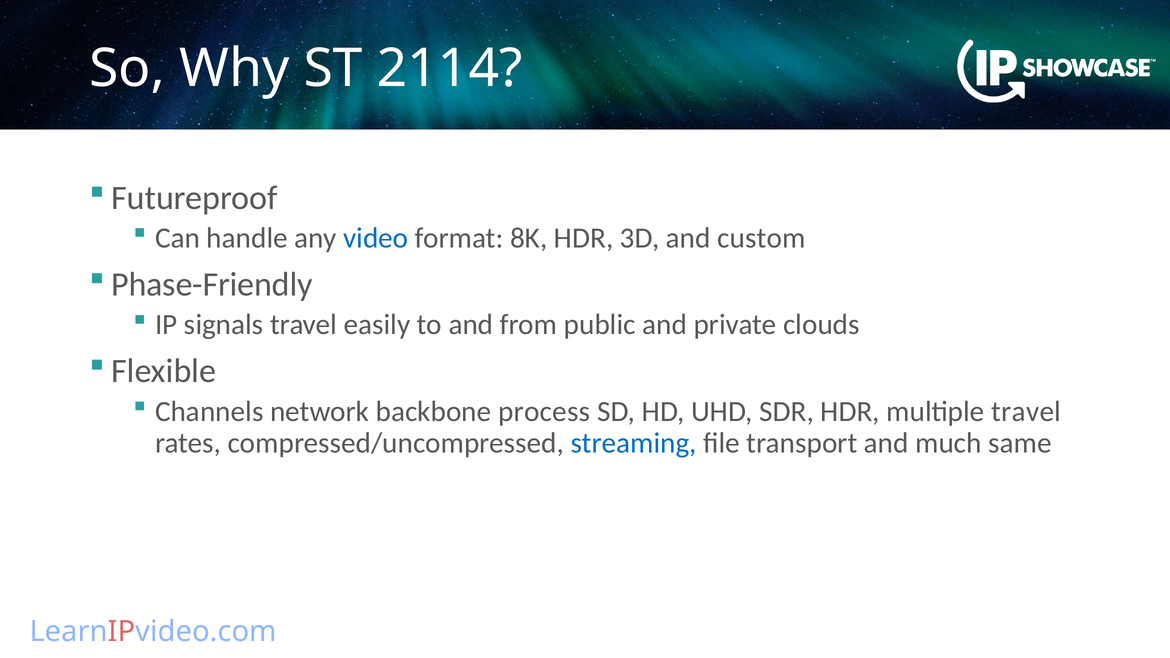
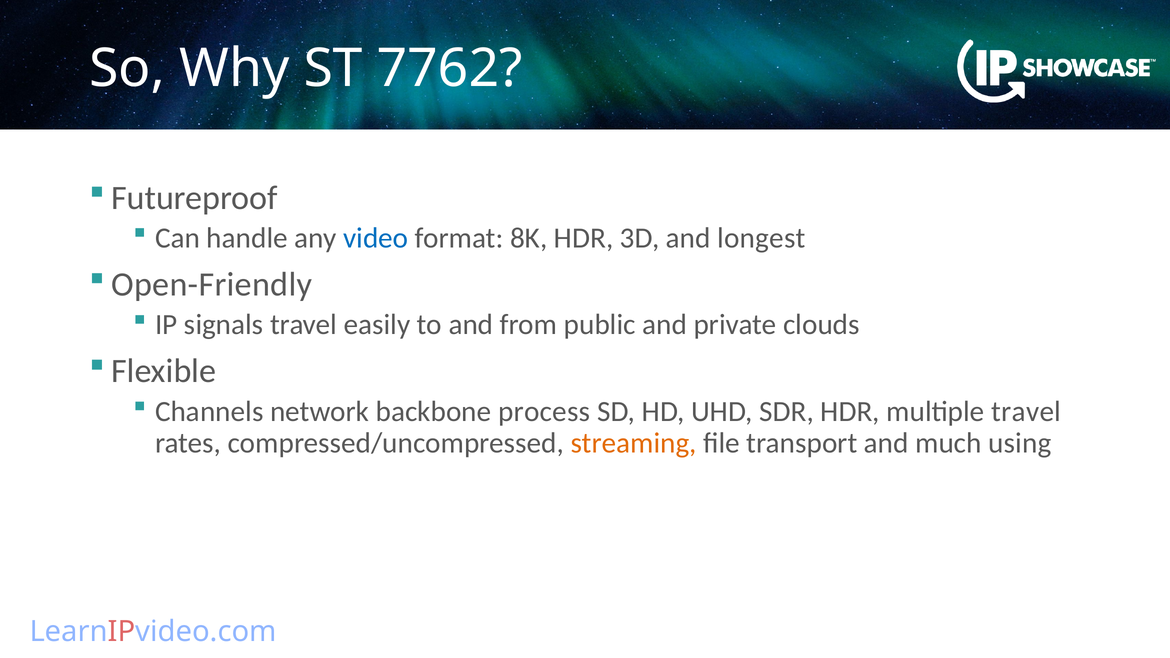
2114: 2114 -> 7762 (450, 69)
custom: custom -> longest (761, 238)
Phase-Friendly: Phase-Friendly -> Open-Friendly (212, 285)
streaming colour: blue -> orange (634, 443)
same: same -> using (1020, 443)
